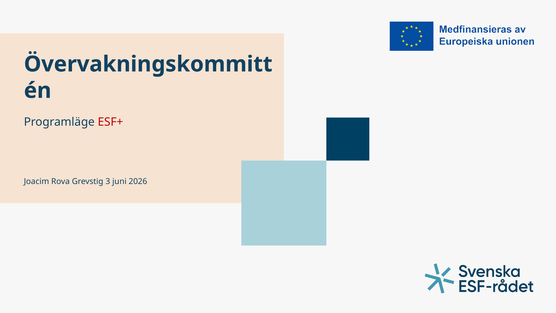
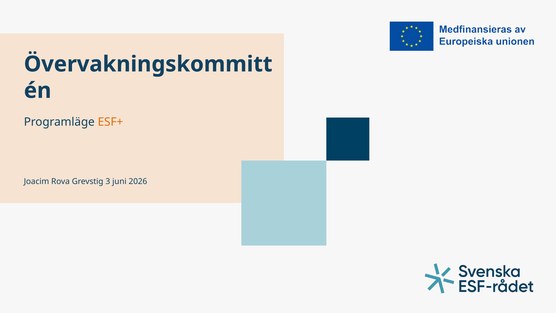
ESF+ colour: red -> orange (110, 122)
